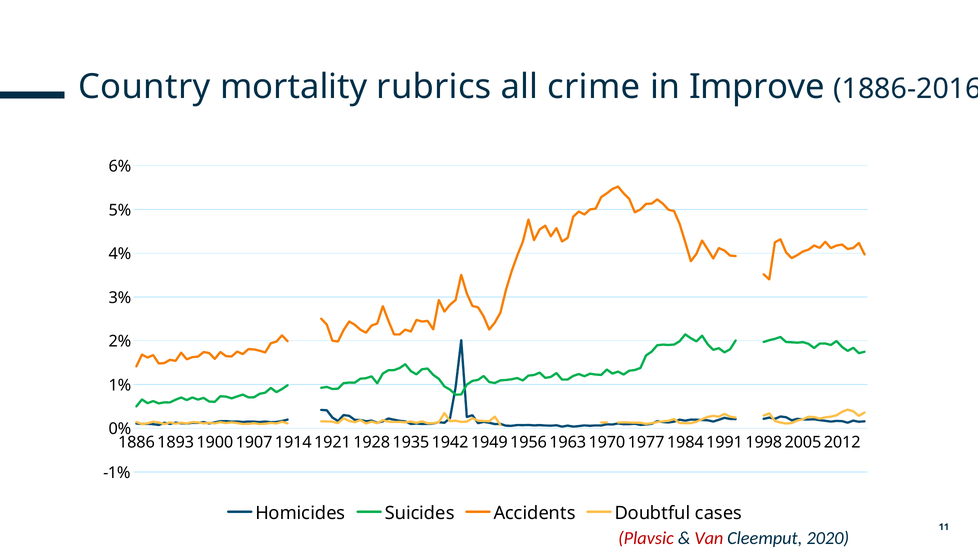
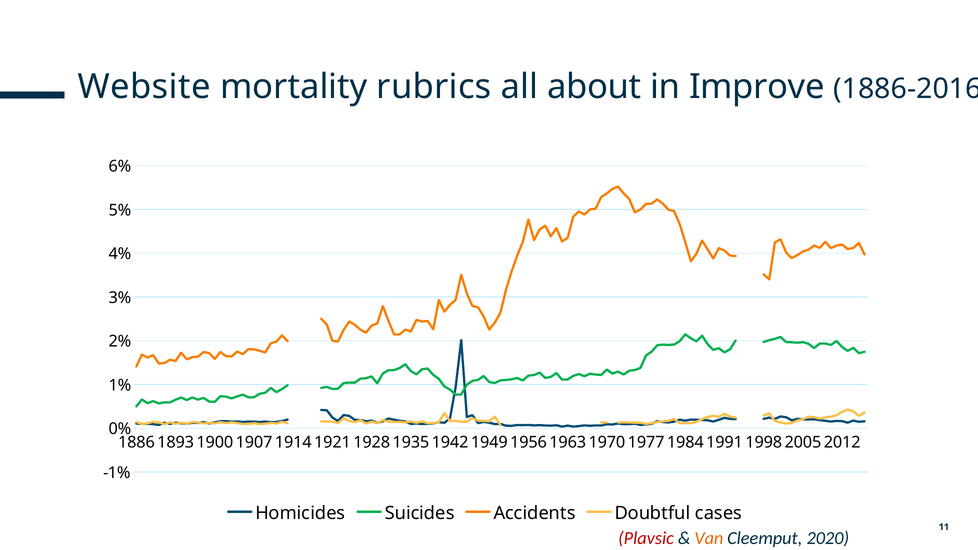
Country: Country -> Website (144, 87)
crime: crime -> about (594, 87)
Van colour: red -> orange (709, 538)
